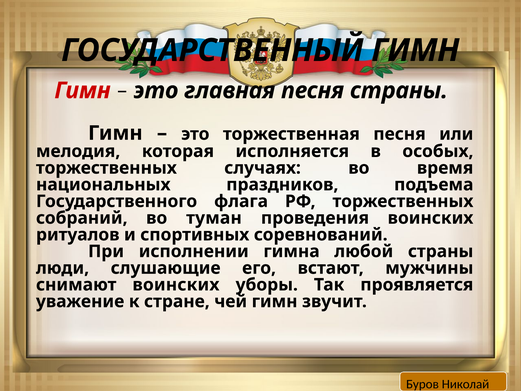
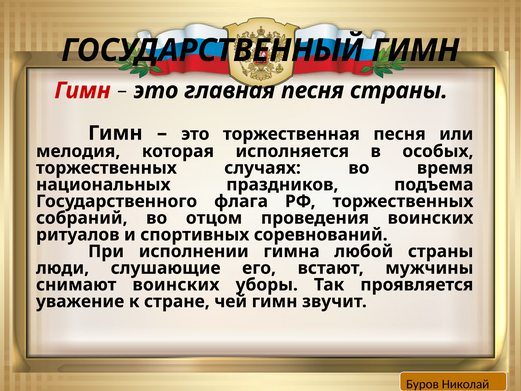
туман: туман -> отцом (214, 218)
